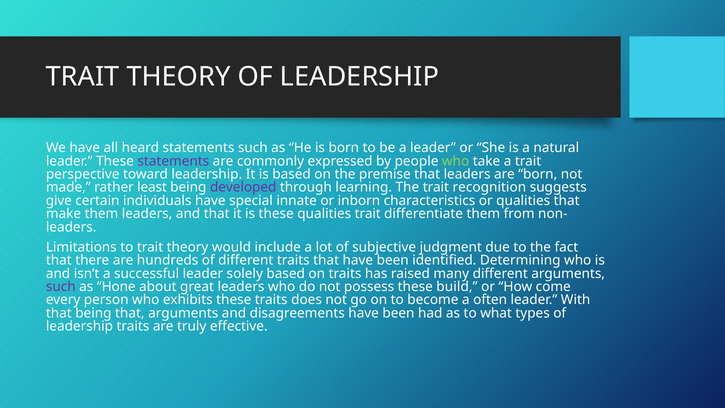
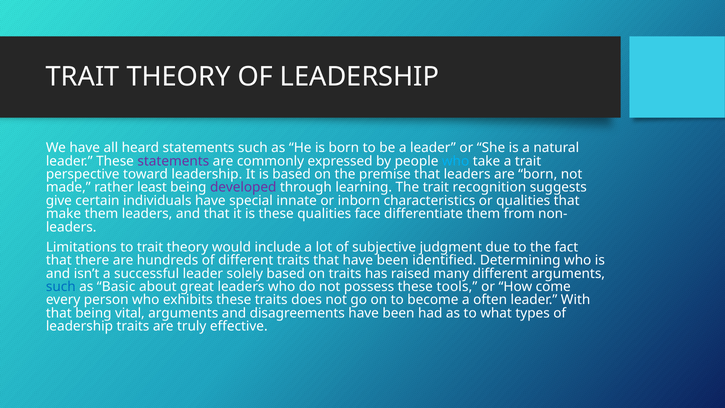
who colour: light green -> light blue (456, 161)
qualities trait: trait -> face (368, 214)
such colour: purple -> blue (61, 287)
Hone: Hone -> Basic (116, 287)
build: build -> tools (457, 287)
being that: that -> vital (130, 313)
